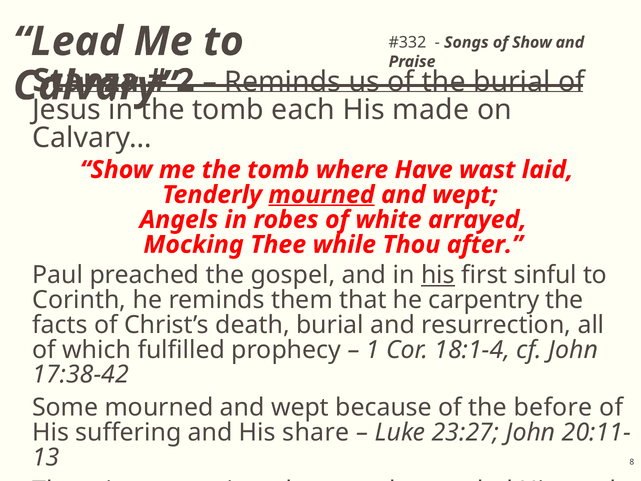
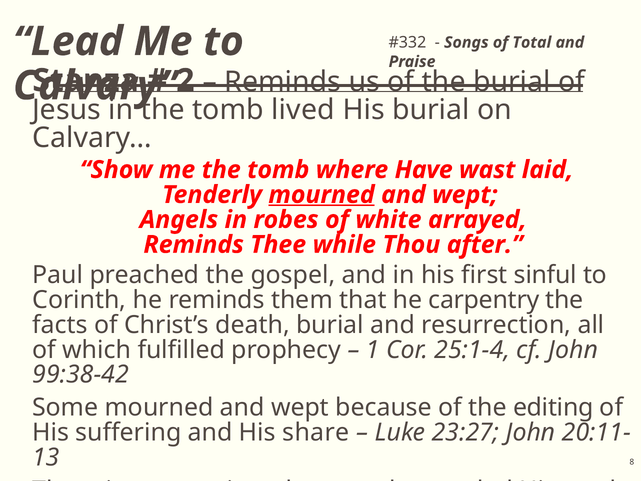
of Show: Show -> Total (532, 42)
each: each -> lived (303, 110)
His made: made -> burial (431, 110)
Mocking: Mocking -> Reminds (194, 245)
his underline: present -> none (438, 275)
18:1-4: 18:1-4 -> 25:1-4 (472, 350)
17:38-42: 17:38-42 -> 99:38-42 (81, 375)
the before: before -> editing (553, 407)
